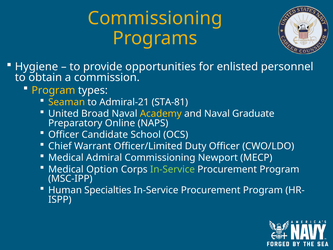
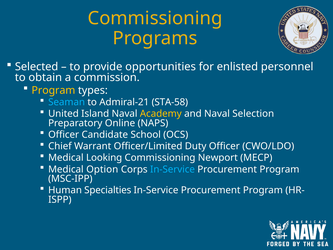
Hygiene: Hygiene -> Selected (37, 67)
Seaman colour: yellow -> light blue (67, 102)
STA-81: STA-81 -> STA-58 (170, 102)
Broad: Broad -> Island (95, 114)
Graduate: Graduate -> Selection (253, 114)
Admiral: Admiral -> Looking (104, 158)
In-Service colour: light green -> light blue (173, 169)
